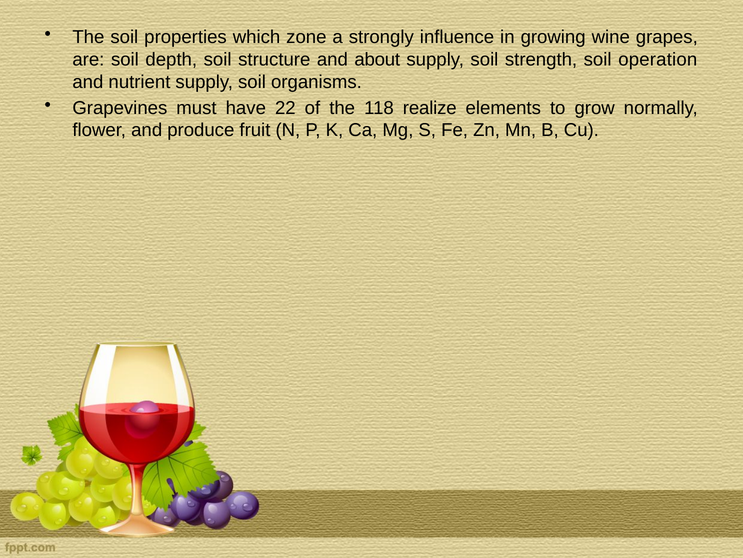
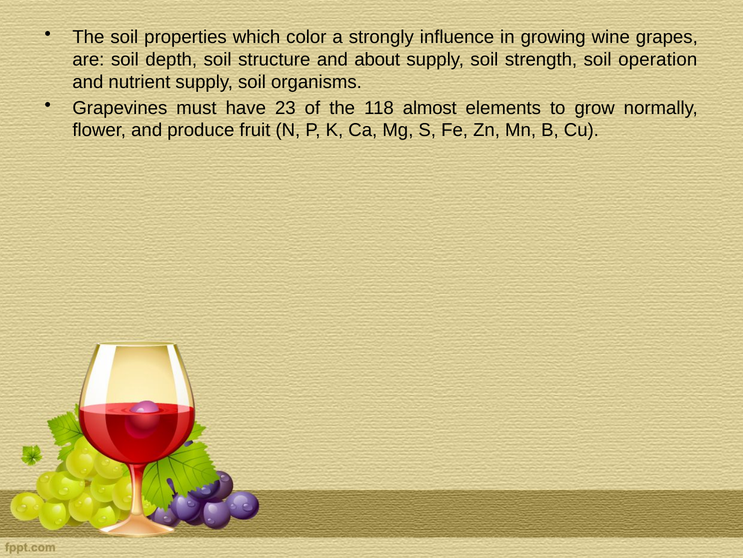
zone: zone -> color (306, 37)
22: 22 -> 23 (285, 108)
realize: realize -> almost (430, 108)
